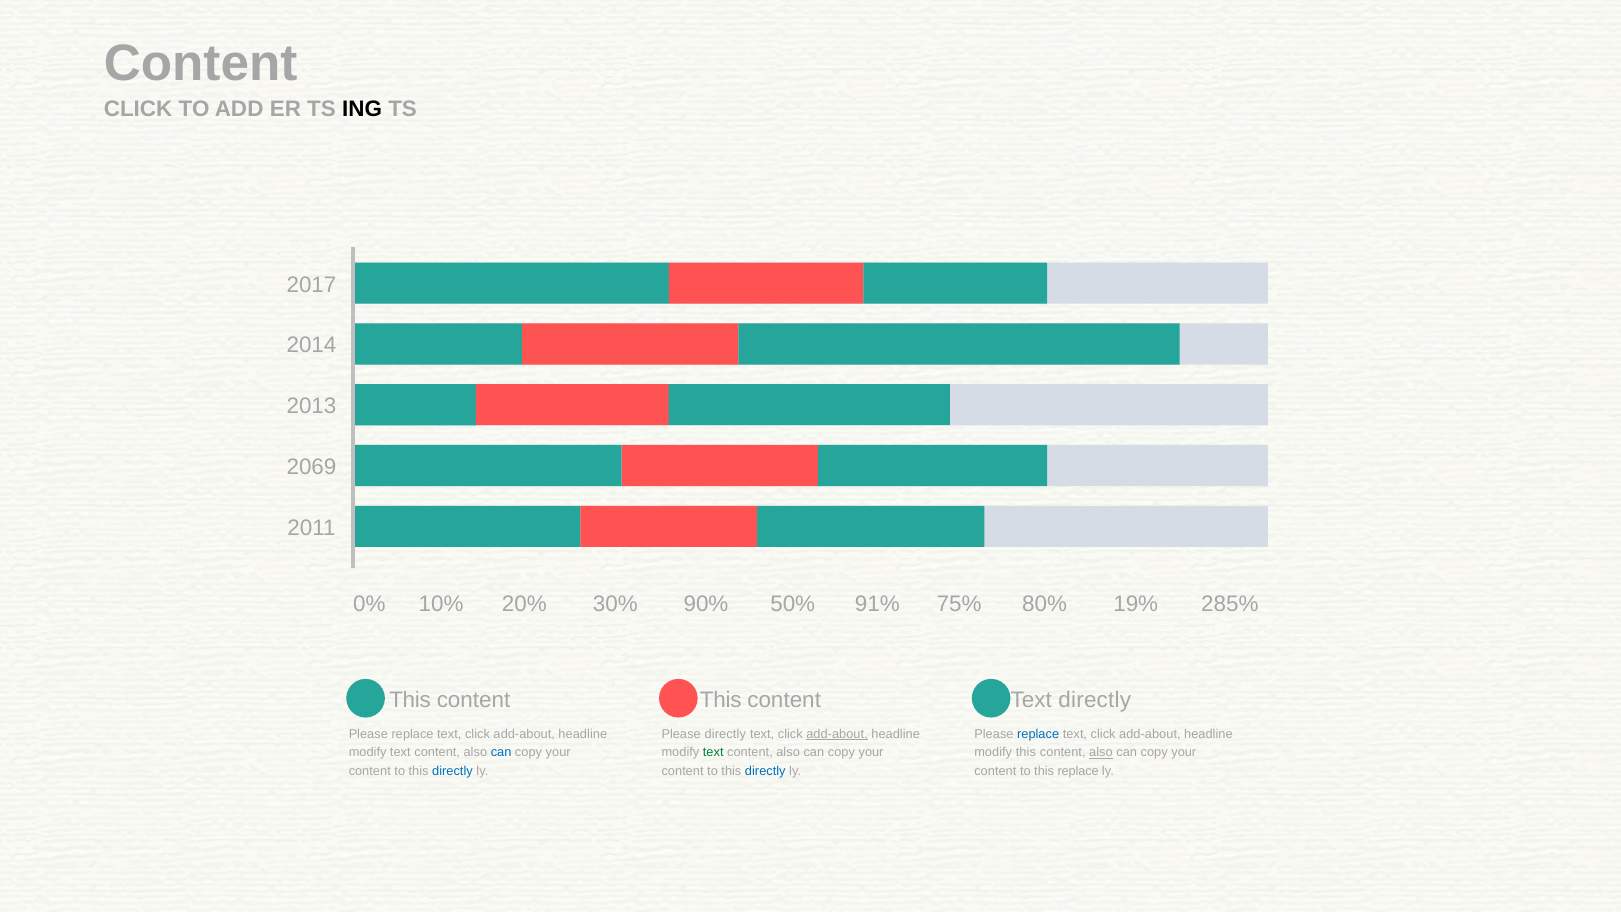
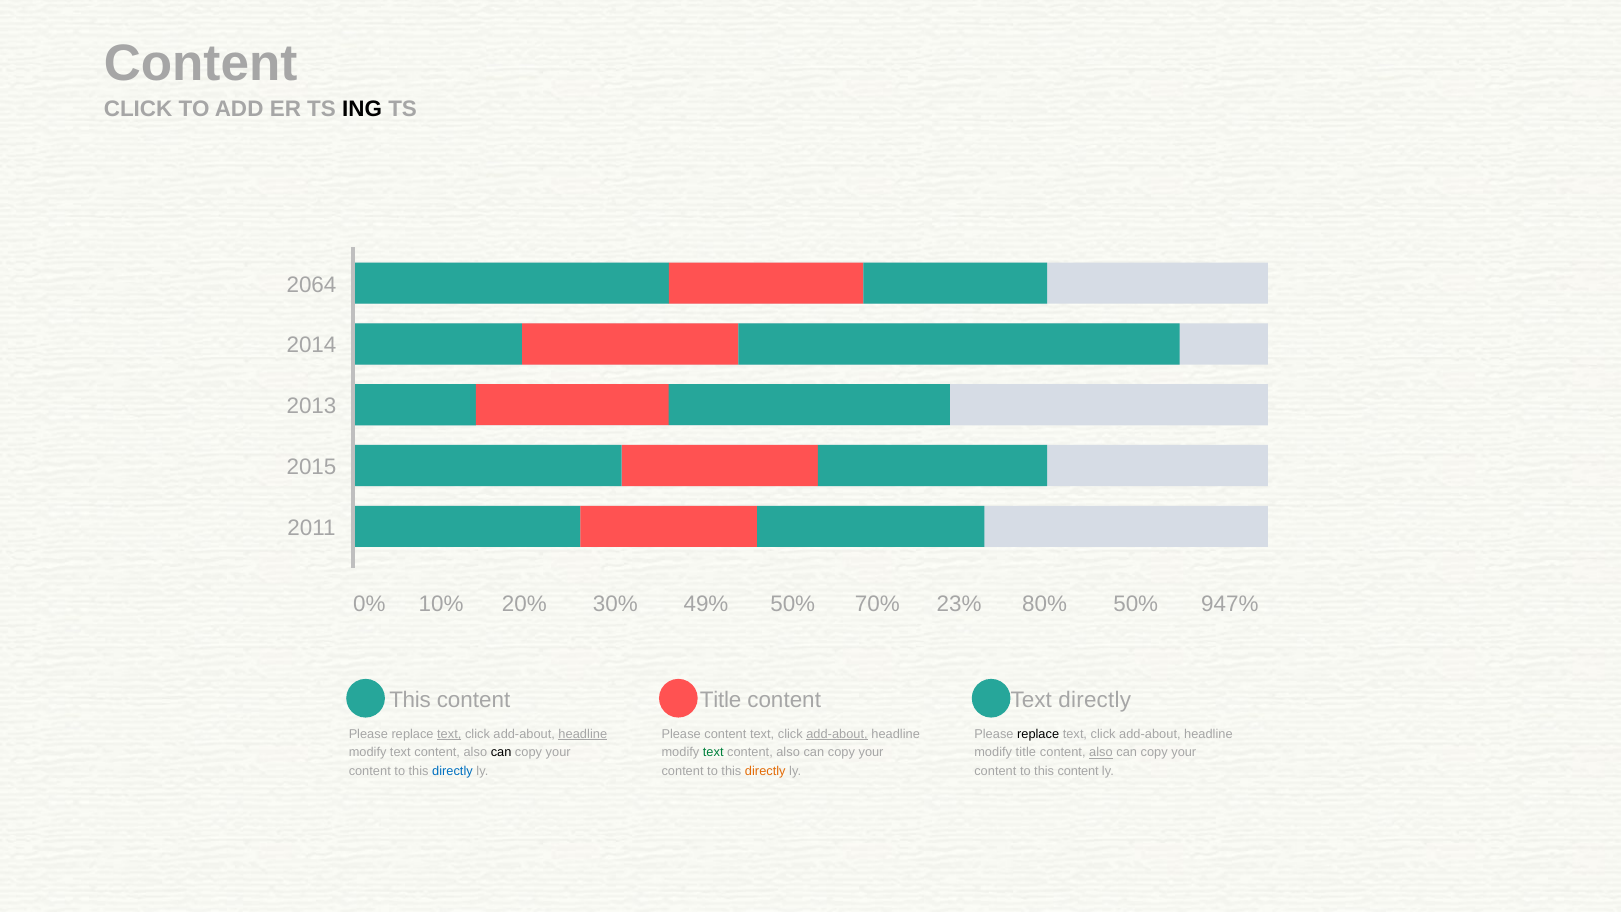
2017: 2017 -> 2064 (311, 285)
2069: 2069 -> 2015 (311, 467)
90%: 90% -> 49% (706, 604)
91%: 91% -> 70% (877, 604)
75%: 75% -> 23% (959, 604)
80% 19%: 19% -> 50% (1136, 604)
285%: 285% -> 947% (1230, 604)
This: This -> Title (721, 700)
text underline: none -> present (449, 734)
headline underline: none -> present (583, 734)
Please directly: directly -> content (725, 734)
replace colour: blue -> black (1038, 734)
can colour: blue -> black (501, 752)
modify this: this -> title (1026, 752)
directly colour: blue -> orange (765, 771)
to this replace: replace -> content (1078, 771)
